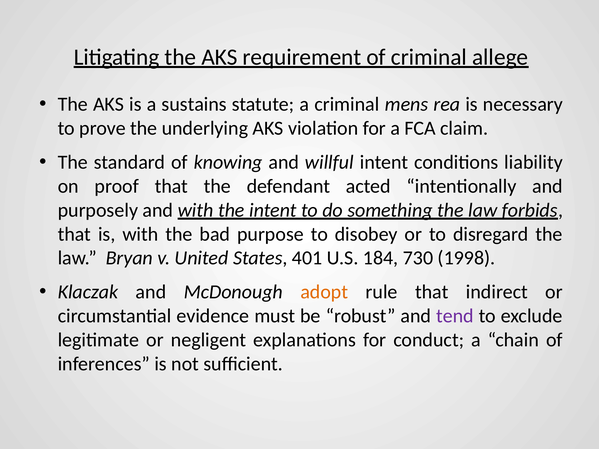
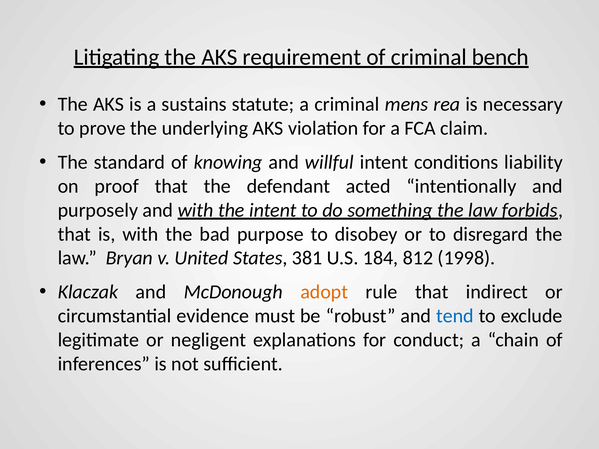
allege: allege -> bench (500, 57)
401: 401 -> 381 (307, 258)
730: 730 -> 812 (418, 258)
tend colour: purple -> blue (455, 316)
